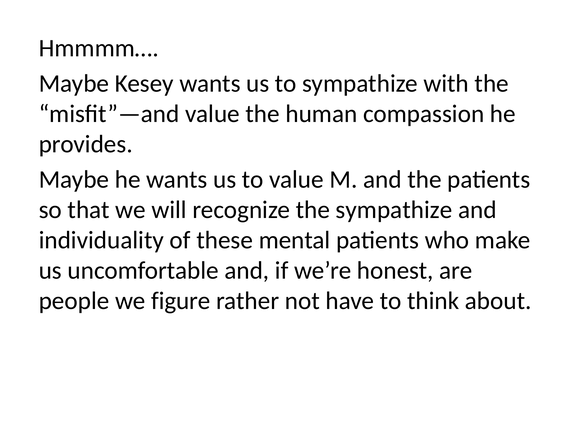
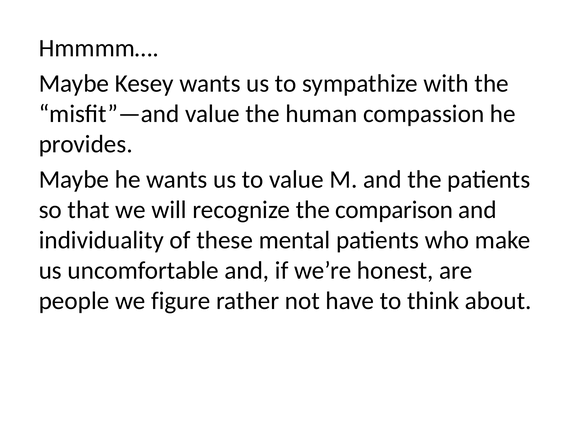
the sympathize: sympathize -> comparison (394, 210)
